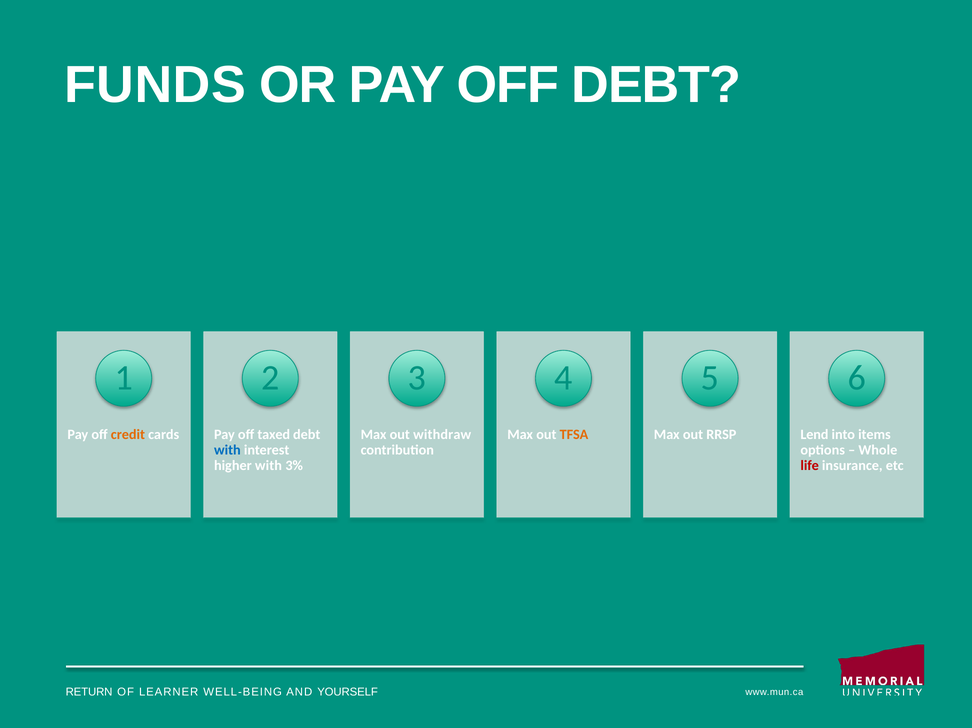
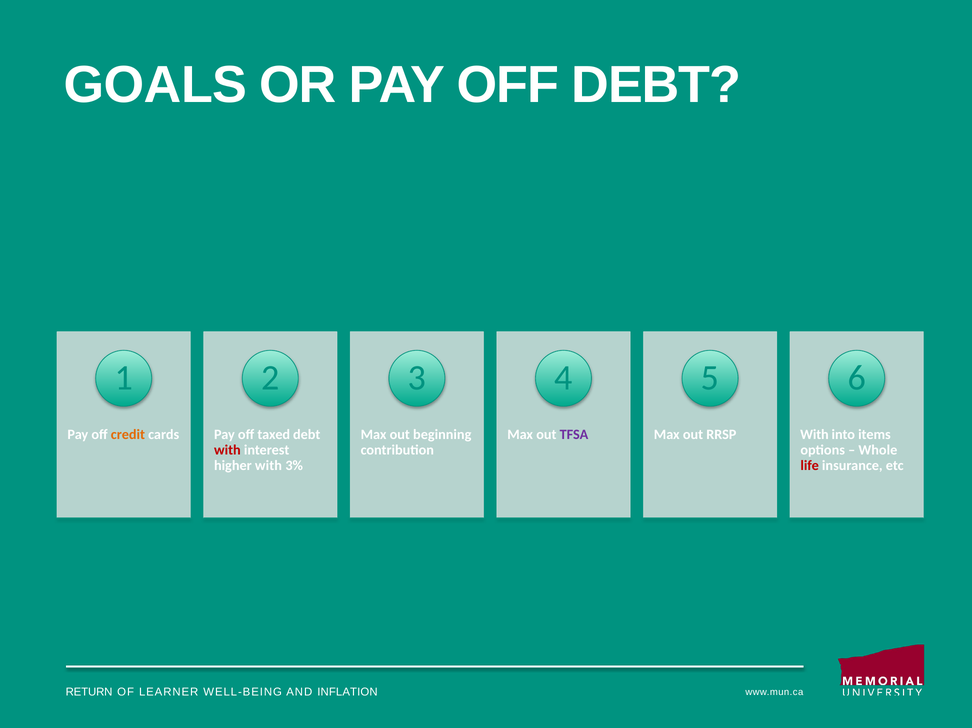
FUNDS: FUNDS -> GOALS (155, 85)
withdraw: withdraw -> beginning (442, 435)
TFSA colour: orange -> purple (574, 435)
Lend: Lend -> With (814, 435)
with colour: blue -> red (227, 451)
YOURSELF: YOURSELF -> INFLATION (347, 692)
